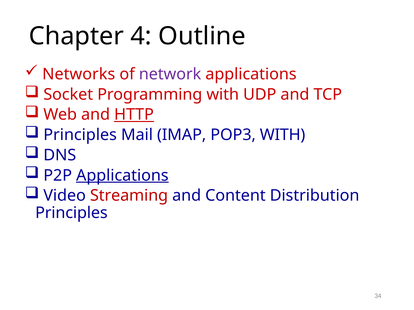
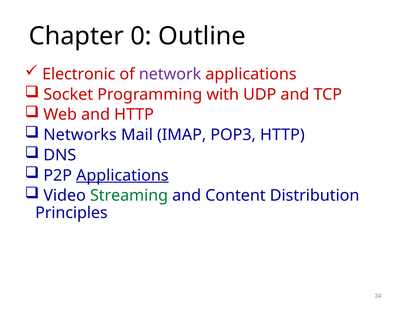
4: 4 -> 0 (141, 36)
Networks: Networks -> Electronic (79, 74)
HTTP underline: present -> none (134, 115)
Principles: Principles -> Networks (80, 135)
POP3 WITH: WITH -> HTTP (282, 135)
Streaming colour: red -> green (129, 196)
